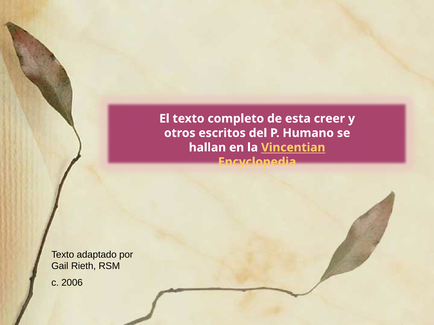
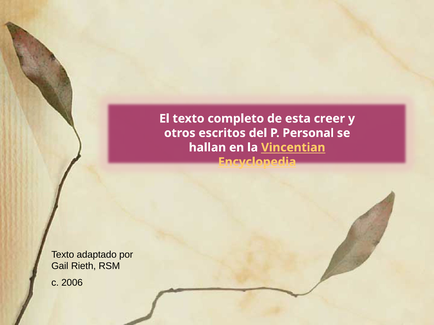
Humano: Humano -> Personal (308, 133)
